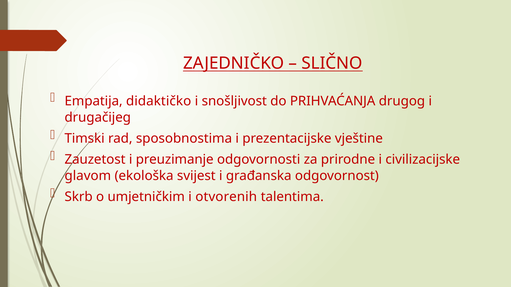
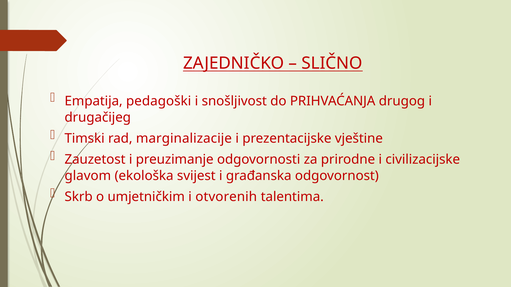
didaktičko: didaktičko -> pedagoški (159, 101)
sposobnostima: sposobnostima -> marginalizacije (184, 139)
